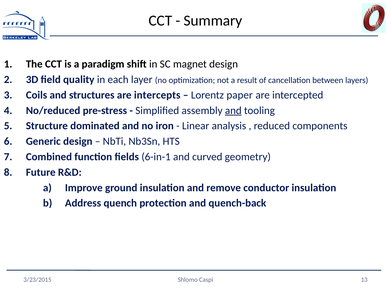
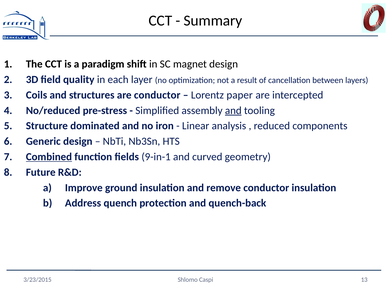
are intercepts: intercepts -> conductor (157, 95)
Combined underline: none -> present (49, 157)
6-in-1: 6-in-1 -> 9-in-1 (156, 157)
